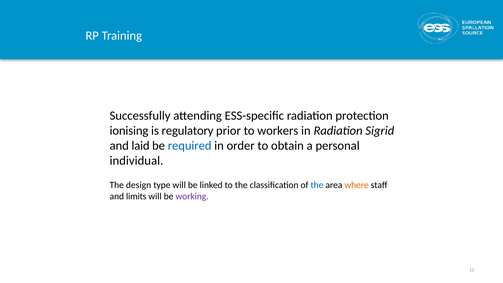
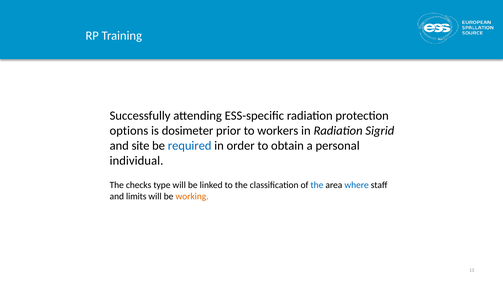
ionising: ionising -> options (129, 131)
regulatory: regulatory -> dosimeter (188, 131)
laid: laid -> site (141, 146)
design: design -> checks (139, 185)
where colour: orange -> blue (357, 185)
working colour: purple -> orange (192, 196)
